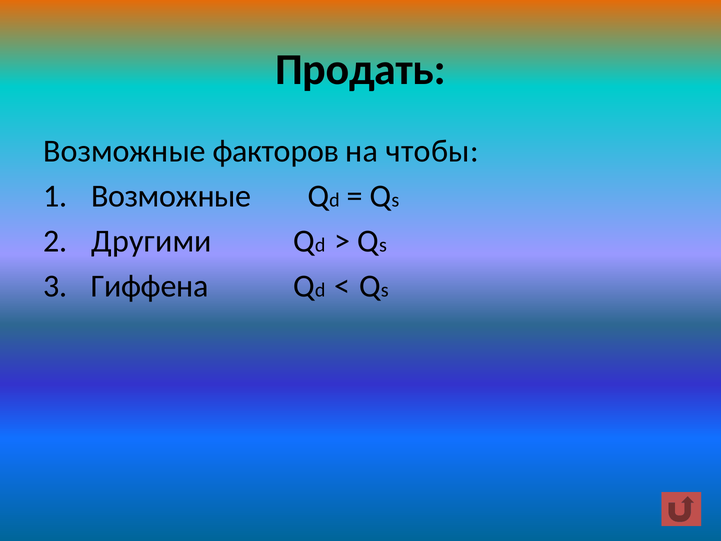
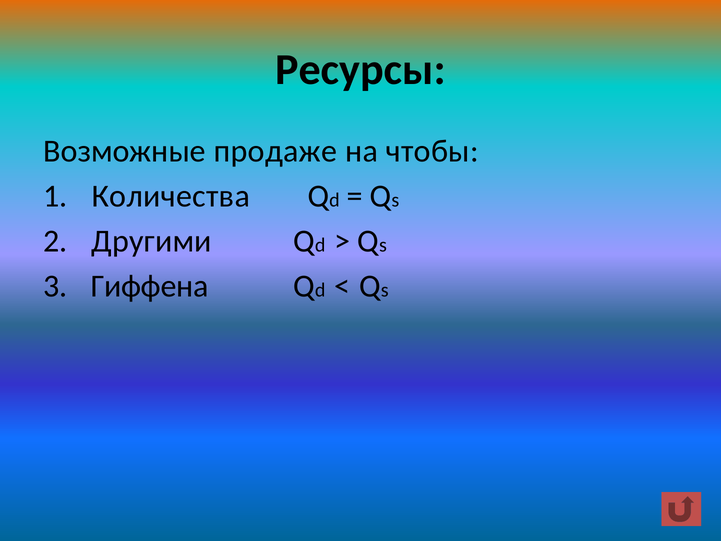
Продать: Продать -> Ресурсы (360, 70)
факторов: факторов -> продаже (275, 151)
Возможные: Возможные -> Количества (171, 196)
